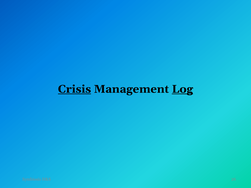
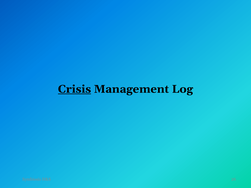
Log underline: present -> none (182, 89)
